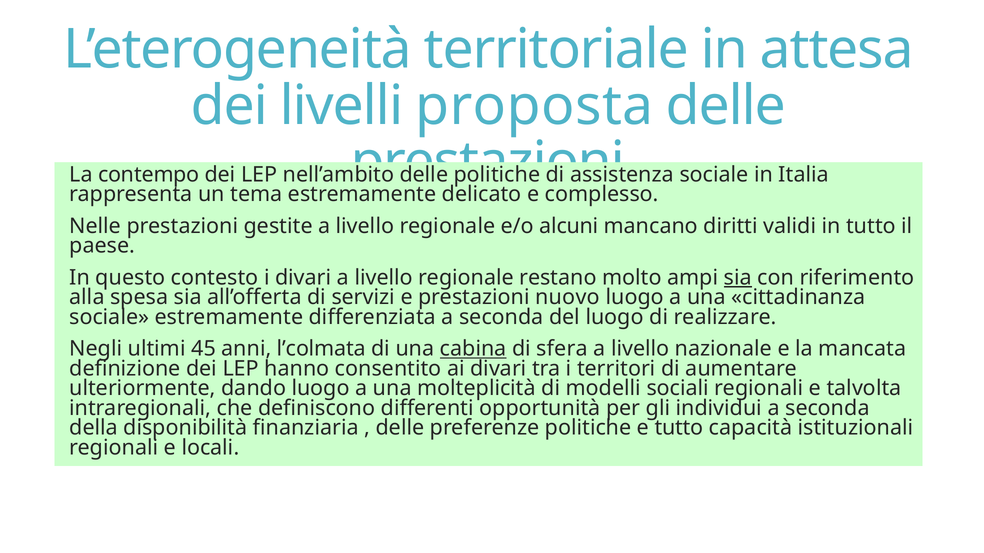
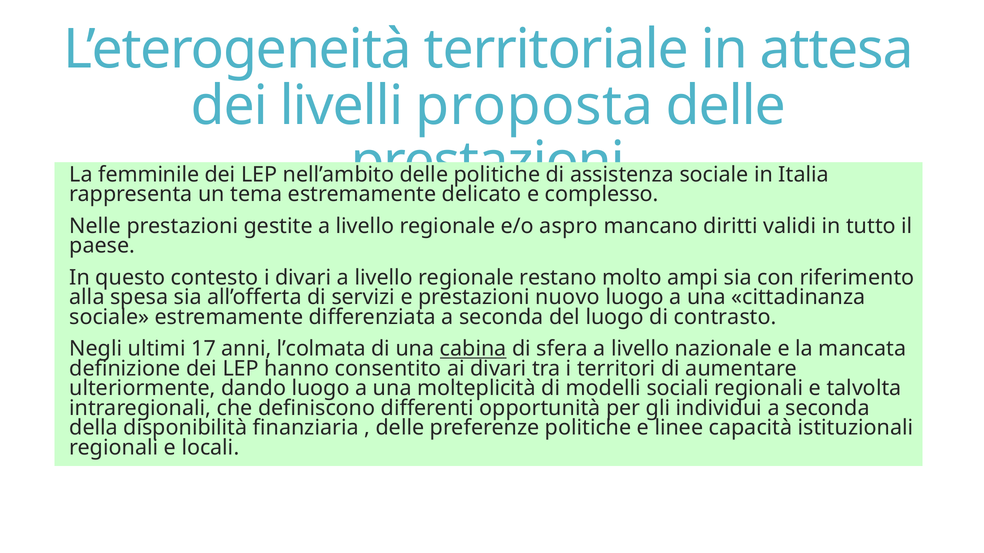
contempo: contempo -> femminile (149, 175)
alcuni: alcuni -> aspro (569, 226)
sia underline: present -> none (738, 278)
realizzare: realizzare -> contrasto (725, 317)
45: 45 -> 17 (204, 349)
e tutto: tutto -> linee (679, 428)
